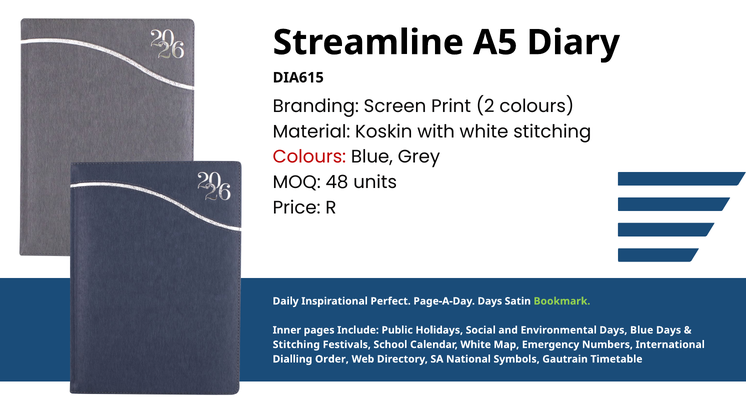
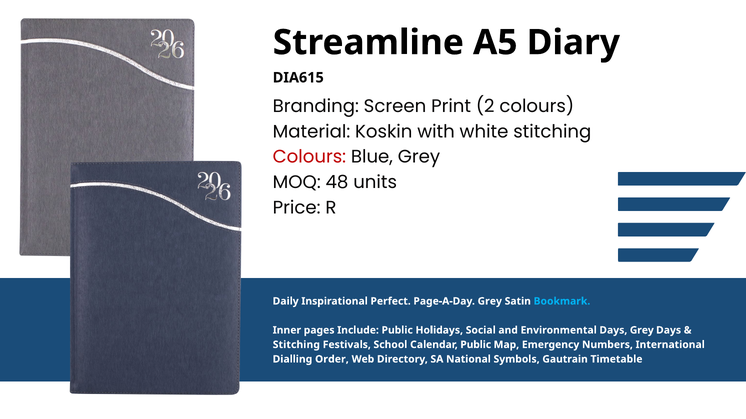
Page-A-Day Days: Days -> Grey (490, 302)
Bookmark colour: light green -> light blue (562, 302)
Days Blue: Blue -> Grey (642, 331)
Calendar White: White -> Public (476, 345)
